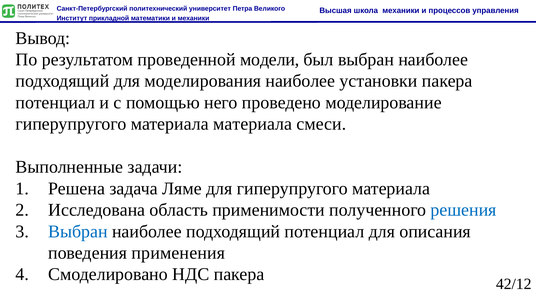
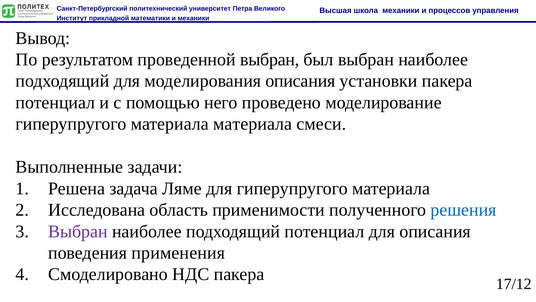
проведенной модели: модели -> выбран (270, 59)
моделирования наиболее: наиболее -> описания (300, 81)
Выбран colour: blue -> purple (78, 231)
42/12: 42/12 -> 17/12 (514, 283)
